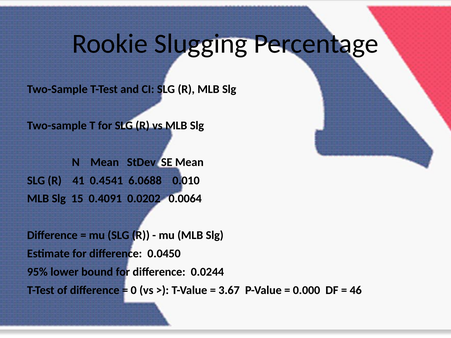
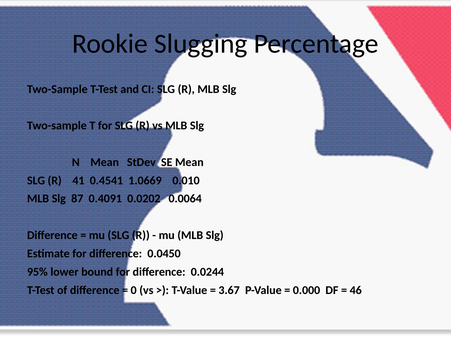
6.0688: 6.0688 -> 1.0669 (145, 181)
15: 15 -> 87 (77, 199)
